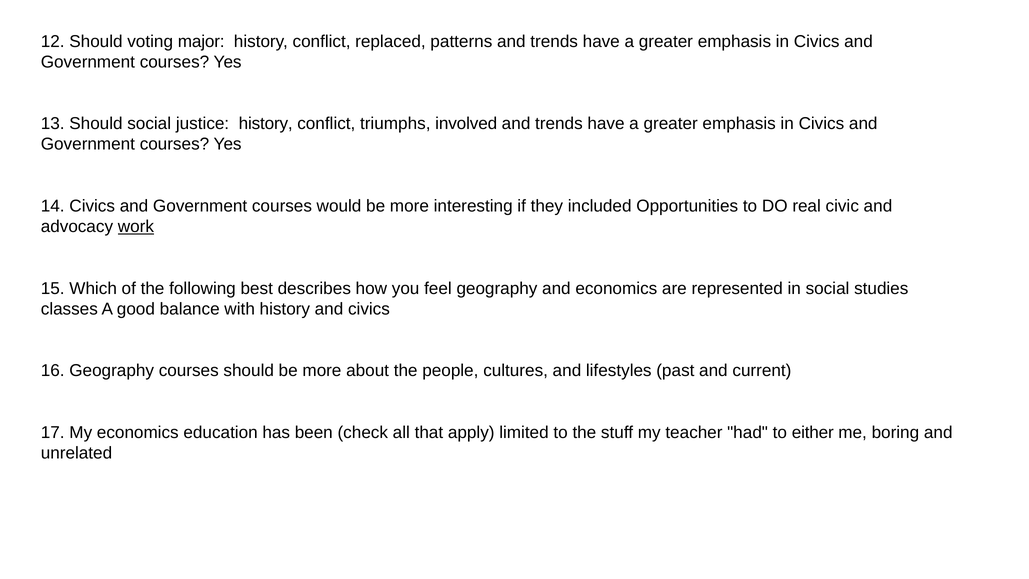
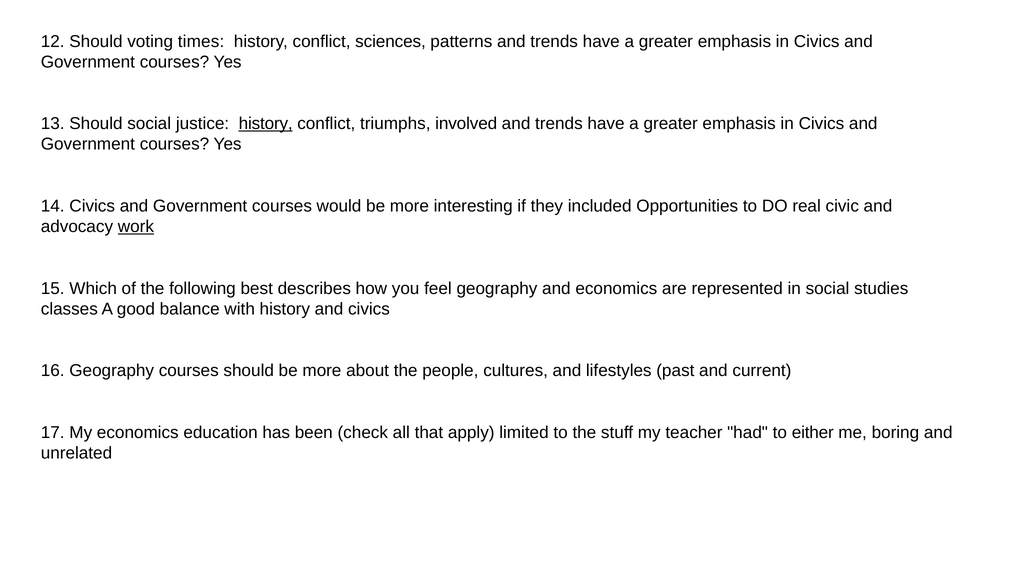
major: major -> times (201, 41)
replaced: replaced -> sciences (391, 41)
history underline: none -> present (266, 124)
